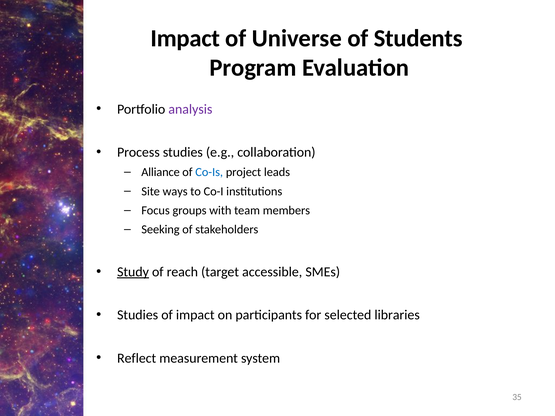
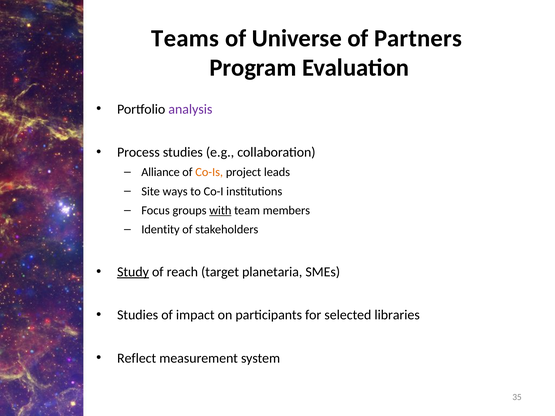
Impact: Impact -> Teams (185, 38)
Students: Students -> Partners (418, 38)
Co-Is colour: blue -> orange (209, 172)
with underline: none -> present (220, 211)
Seeking: Seeking -> Identity (160, 230)
accessible: accessible -> planetaria (272, 272)
